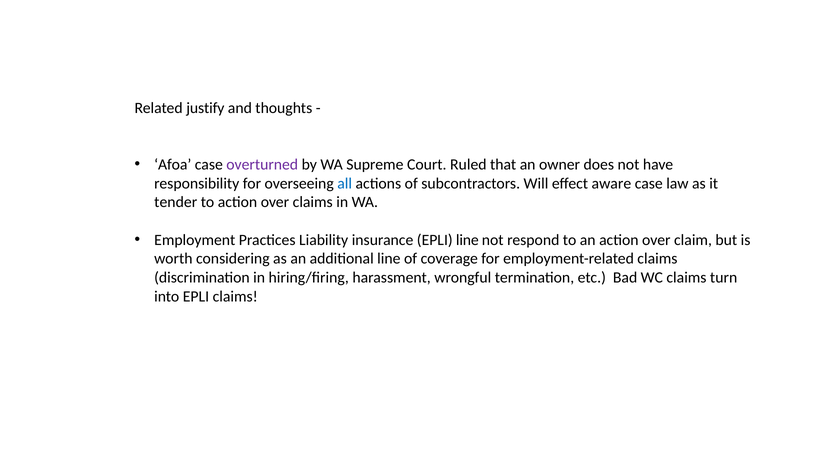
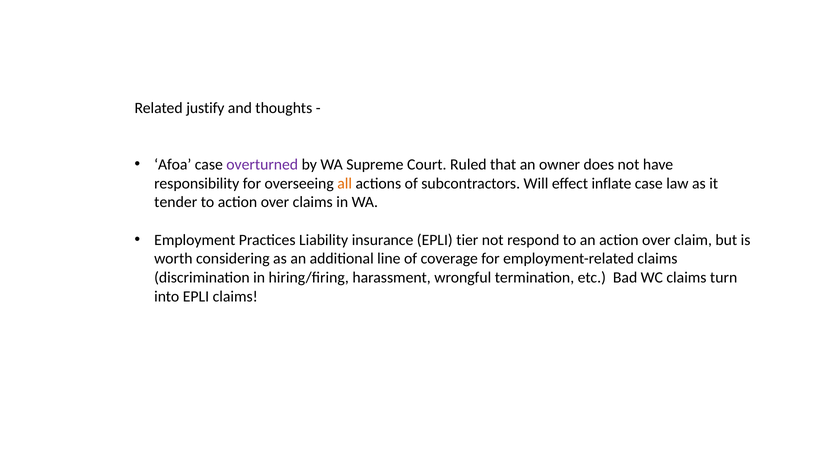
all colour: blue -> orange (345, 184)
aware: aware -> inflate (611, 184)
EPLI line: line -> tier (467, 240)
